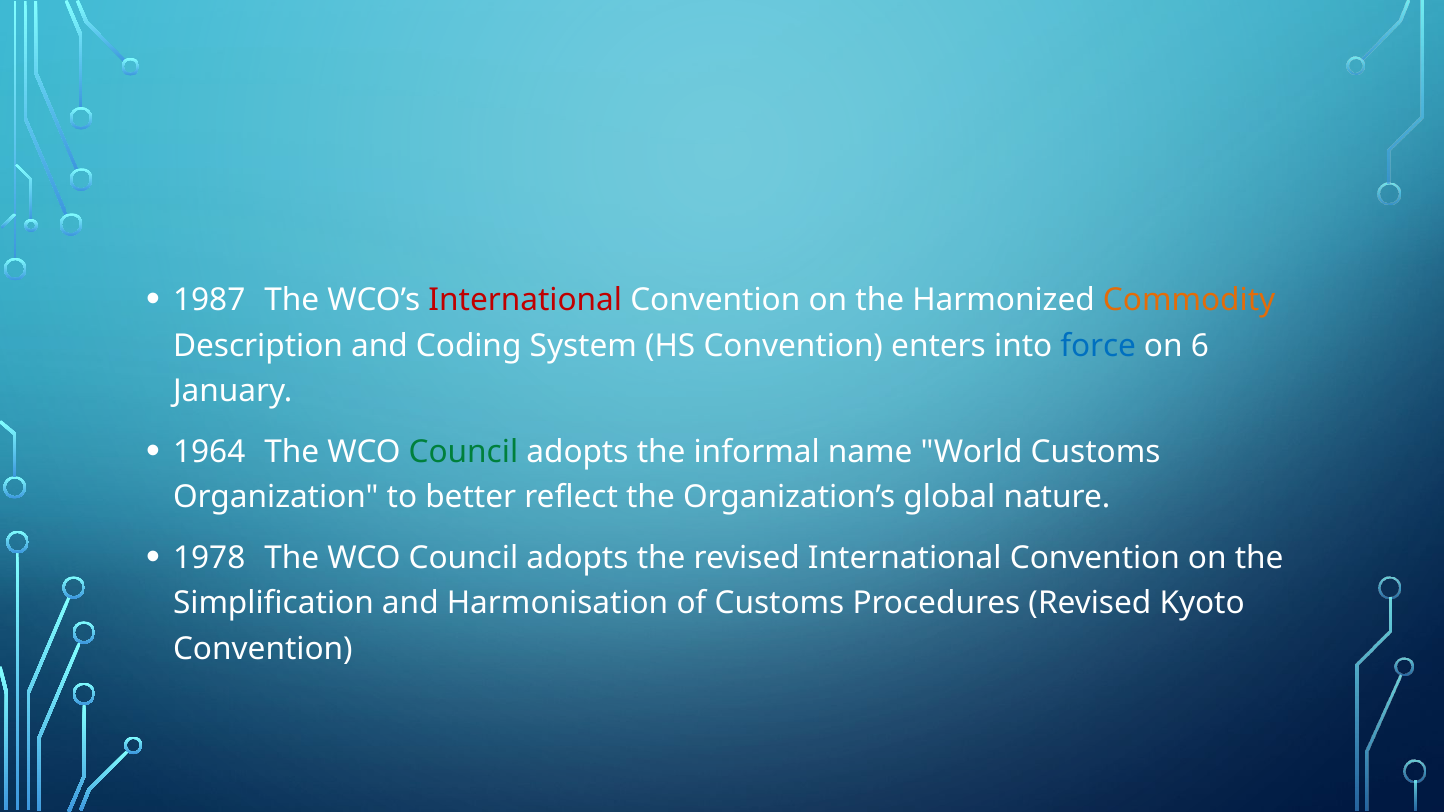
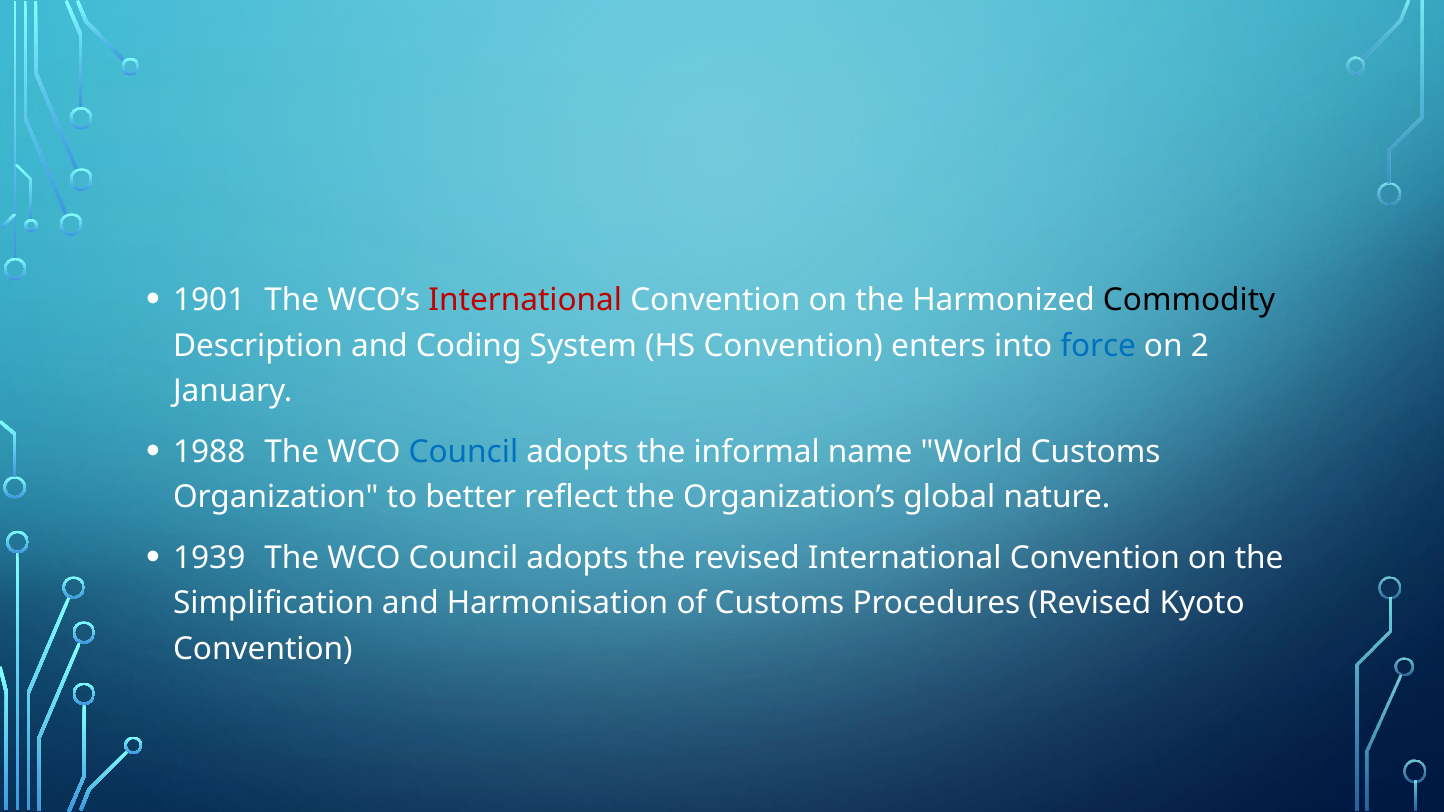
1987: 1987 -> 1901 (209, 301)
Commodity colour: orange -> black (1189, 301)
6: 6 -> 2 (1200, 346)
1964: 1964 -> 1988 (209, 452)
Council colour: green -> blue (463, 452)
1978: 1978 -> 1939 (209, 558)
